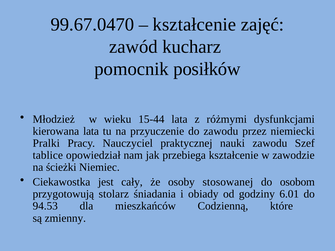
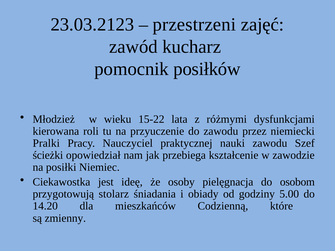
99.67.0470: 99.67.0470 -> 23.03.2123 (92, 24)
kształcenie: kształcenie -> przestrzeni (194, 24)
15-44: 15-44 -> 15-22 (151, 119)
kierowana lata: lata -> roli (91, 131)
tablice: tablice -> ścieżki (48, 155)
ścieżki: ścieżki -> posiłki (61, 167)
cały: cały -> ideę (132, 182)
stosowanej: stosowanej -> pielęgnacja (228, 182)
6.01: 6.01 -> 5.00 (289, 194)
94.53: 94.53 -> 14.20 (45, 206)
